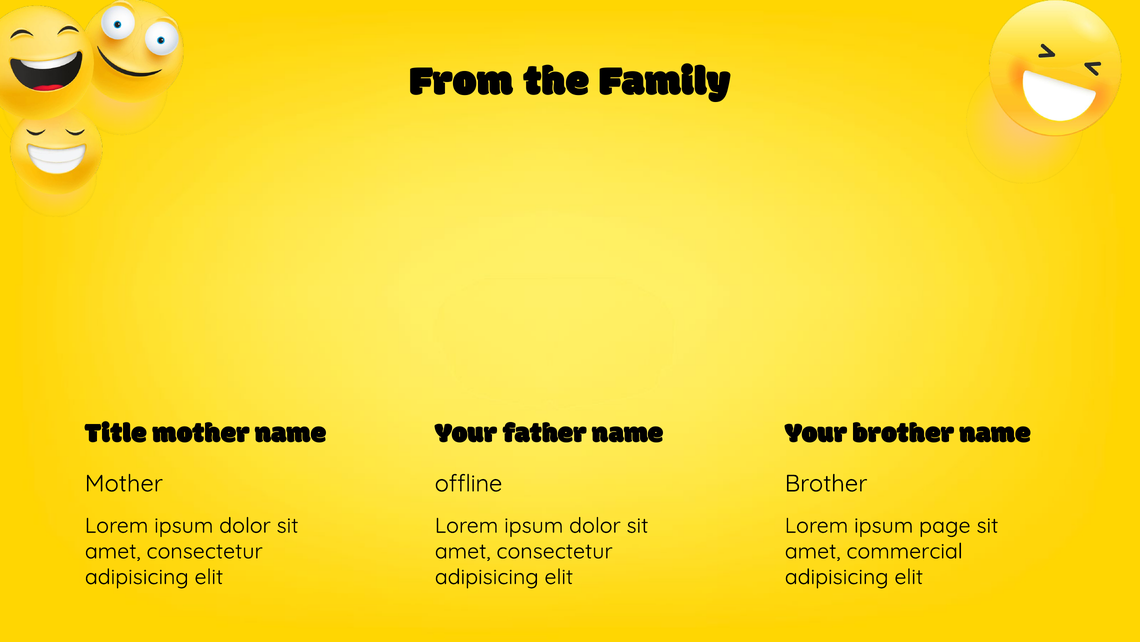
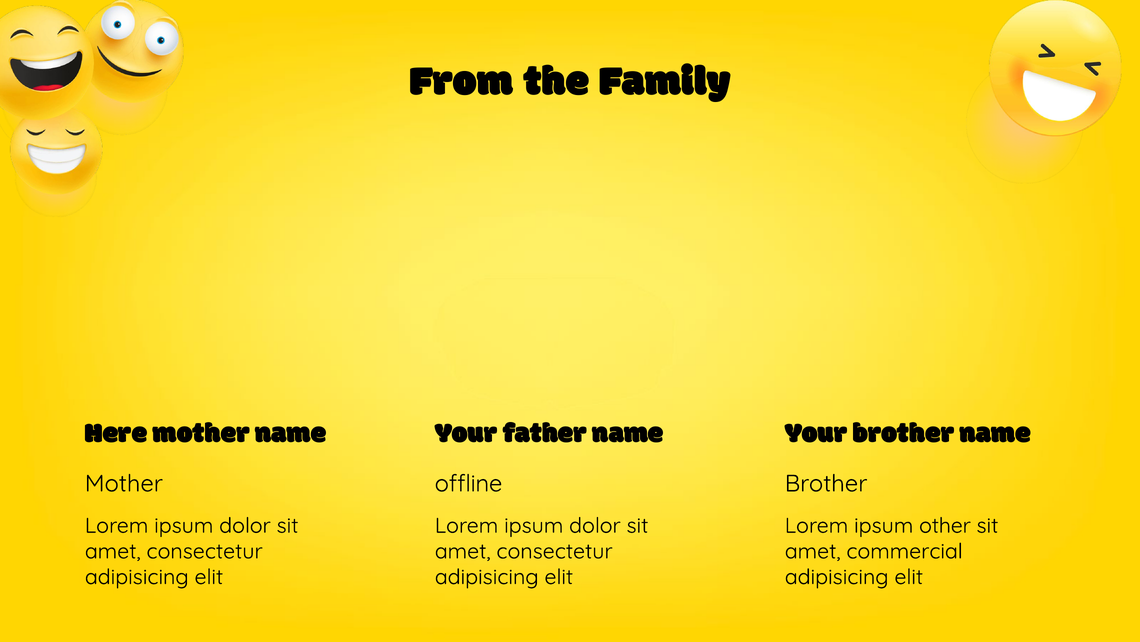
Title: Title -> Here (116, 433)
page: page -> other (945, 525)
